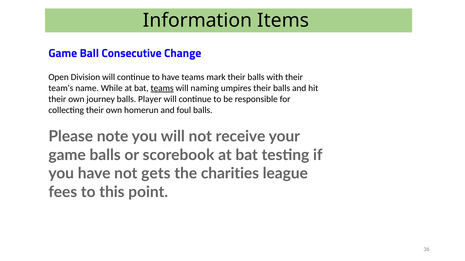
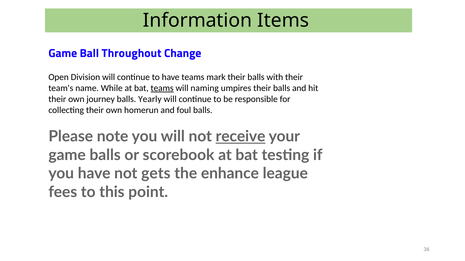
Consecutive: Consecutive -> Throughout (131, 53)
Player: Player -> Yearly (150, 99)
receive underline: none -> present (241, 137)
charities: charities -> enhance (230, 174)
